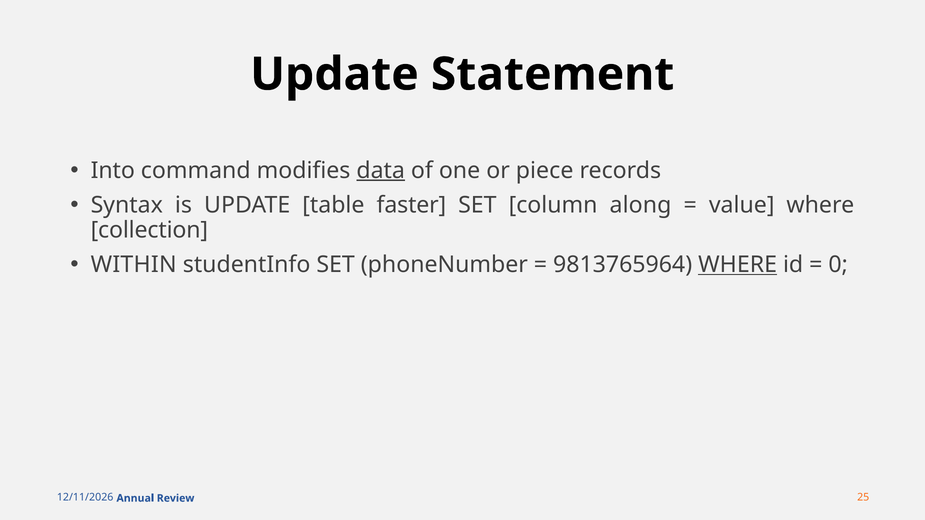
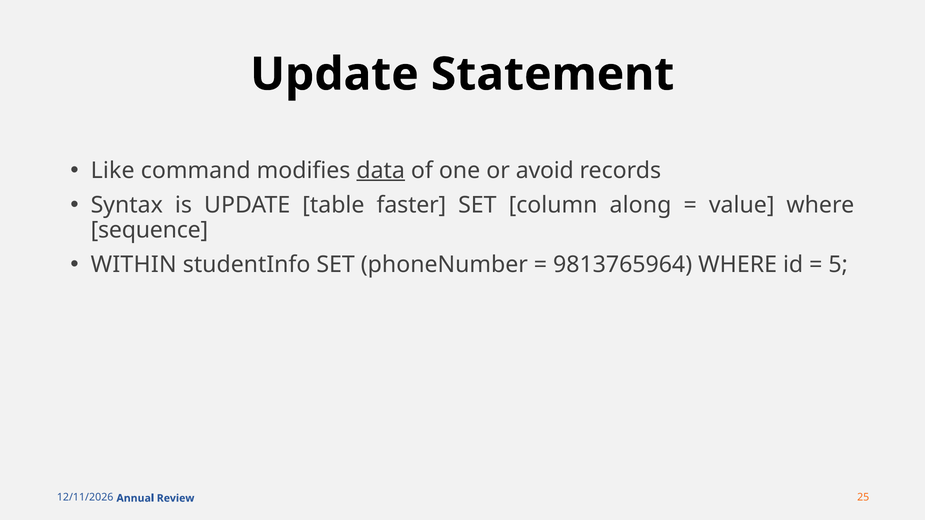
Into: Into -> Like (113, 170)
piece: piece -> avoid (545, 170)
collection: collection -> sequence (149, 230)
WHERE underline: present -> none (738, 265)
0: 0 -> 5 (838, 265)
